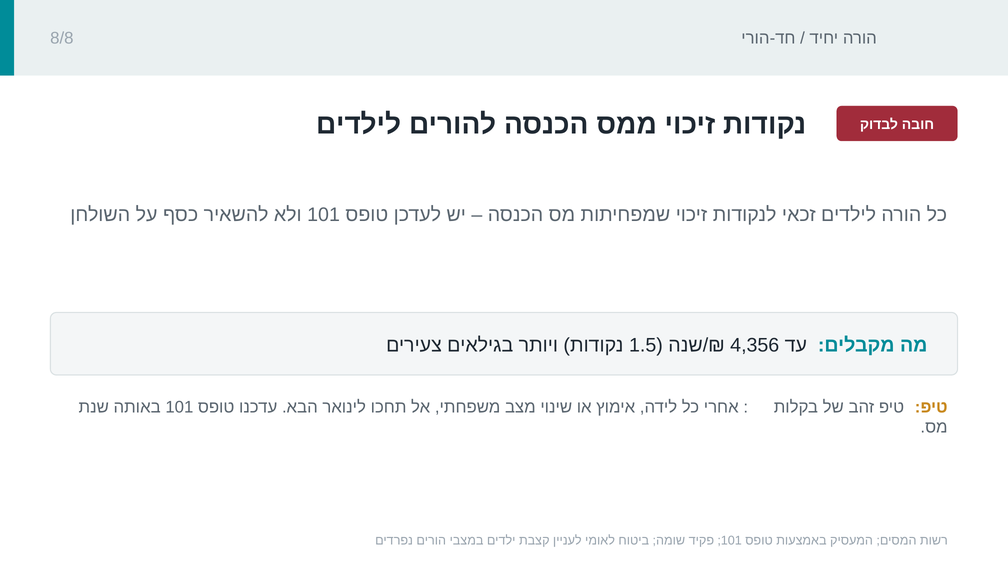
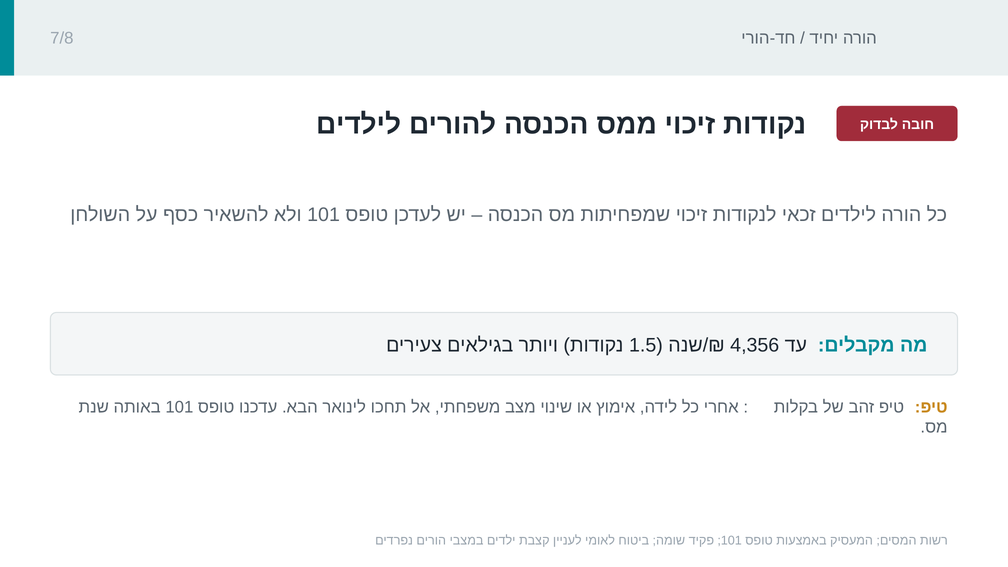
8/8: 8/8 -> 7/8 (62, 38)
